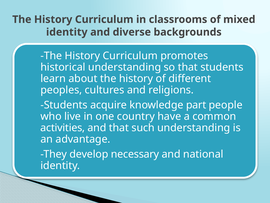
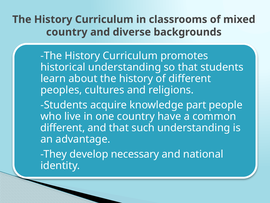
identity: identity -> country (67, 32)
activities: activities -> different (63, 127)
